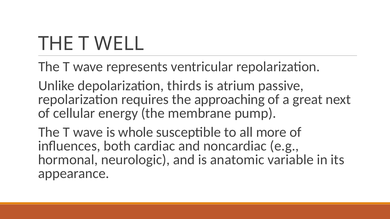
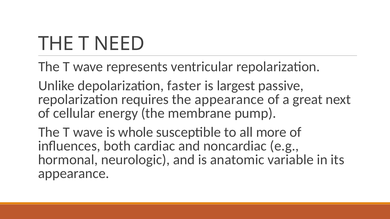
WELL: WELL -> NEED (119, 44)
thirds: thirds -> faster (184, 86)
atrium: atrium -> largest (236, 86)
the approaching: approaching -> appearance (229, 100)
